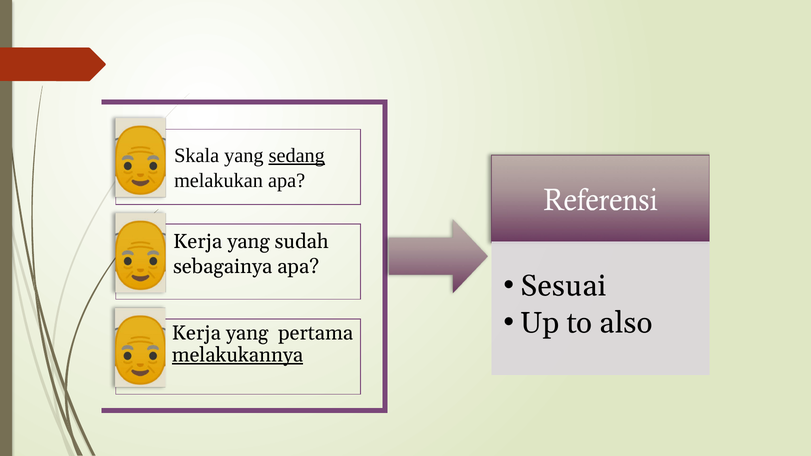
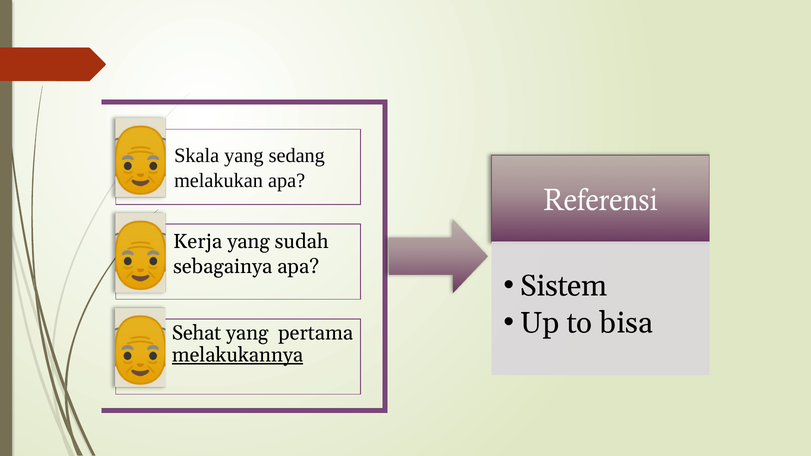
sedang underline: present -> none (297, 156)
Sesuai: Sesuai -> Sistem (564, 286)
also: also -> bisa (626, 323)
Kerja: Kerja -> Sehat (197, 333)
